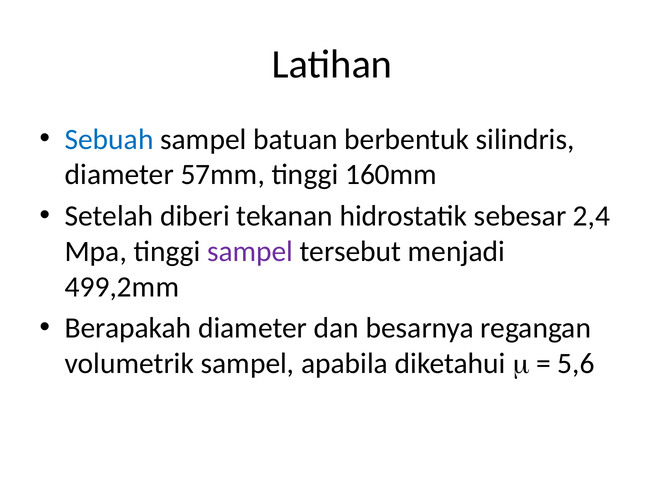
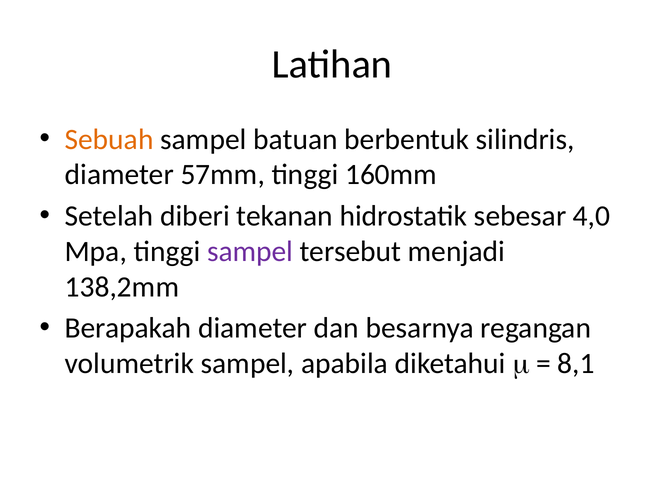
Sebuah colour: blue -> orange (109, 139)
2,4: 2,4 -> 4,0 (592, 216)
499,2mm: 499,2mm -> 138,2mm (122, 287)
5,6: 5,6 -> 8,1 (576, 364)
